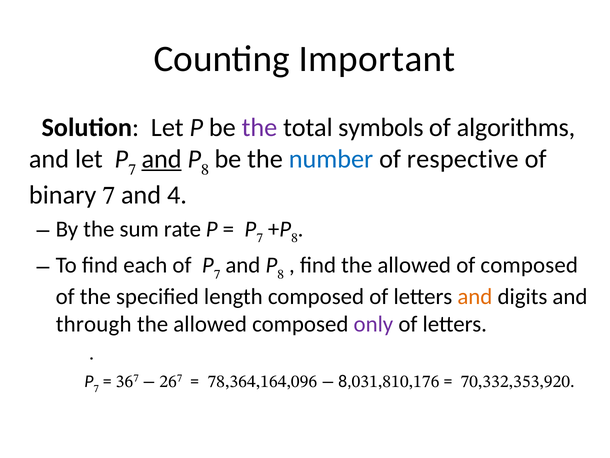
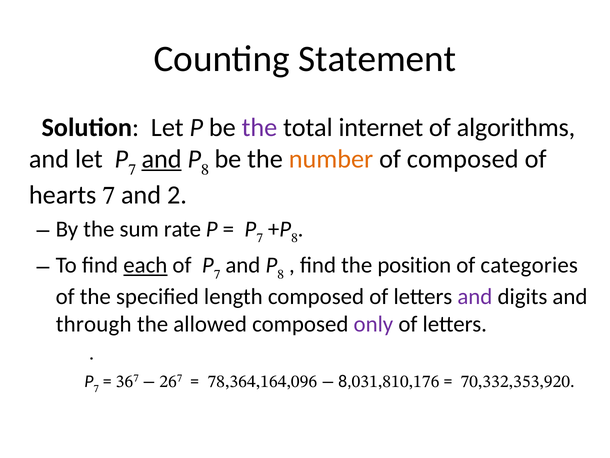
Important: Important -> Statement (377, 59)
symbols: symbols -> internet (381, 127)
number colour: blue -> orange (331, 159)
of respective: respective -> composed (463, 159)
binary: binary -> hearts (63, 195)
4: 4 -> 2 (177, 195)
each underline: none -> present (145, 265)
find the allowed: allowed -> position (414, 265)
of composed: composed -> categories (529, 265)
and colour: orange -> purple (475, 296)
